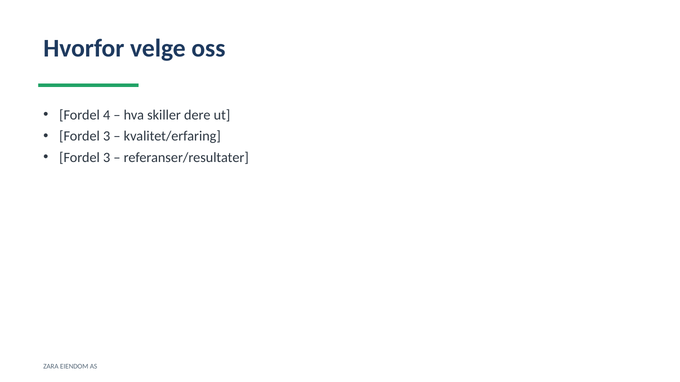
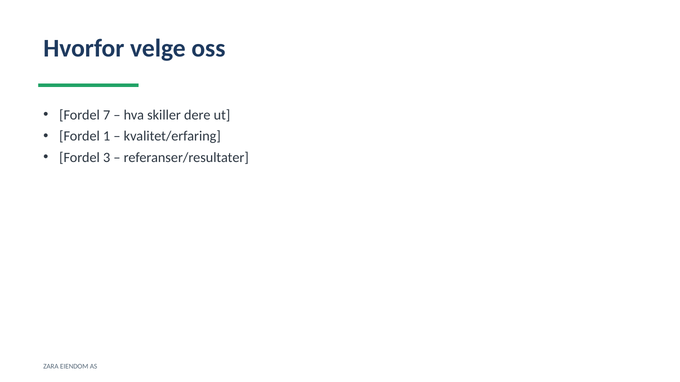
4: 4 -> 7 (107, 115)
3: 3 -> 1 (107, 136)
